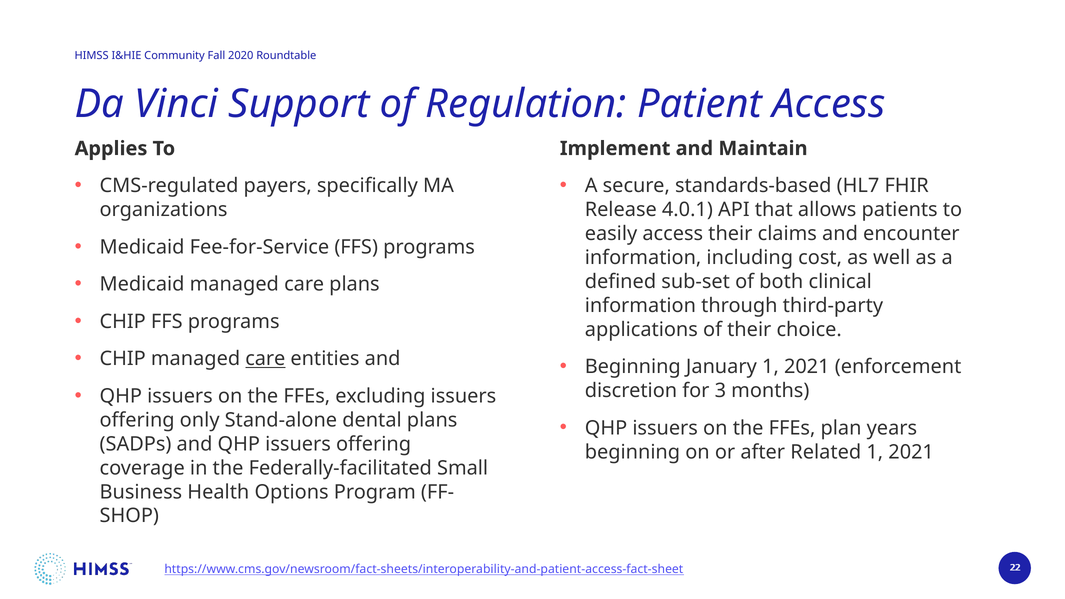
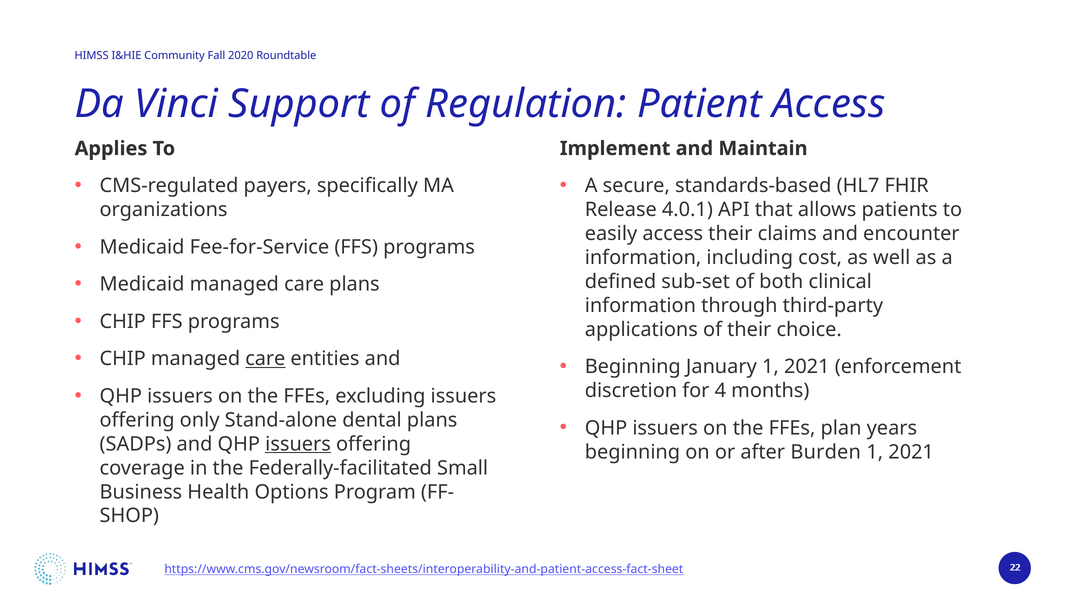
3: 3 -> 4 (720, 391)
issuers underline: none -> present (298, 444)
Related: Related -> Burden (826, 452)
